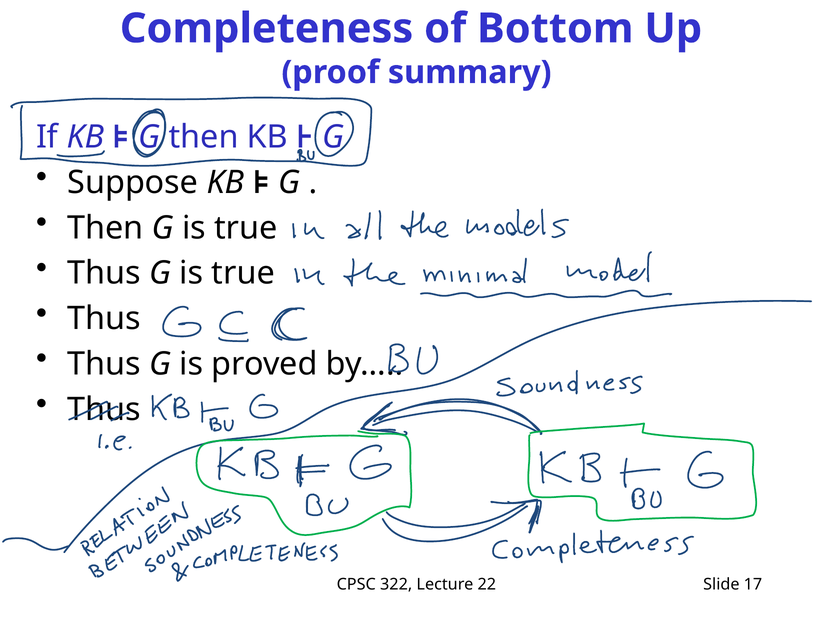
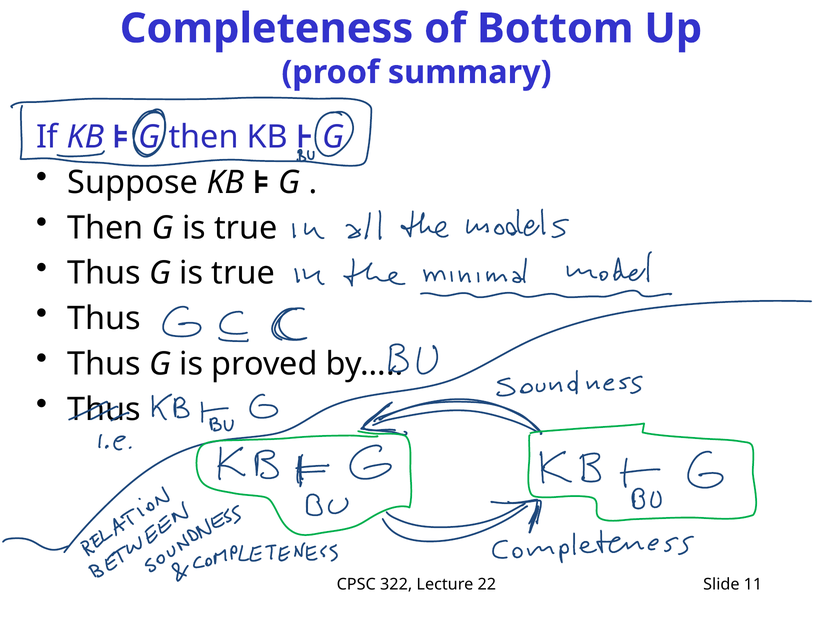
17: 17 -> 11 (753, 584)
